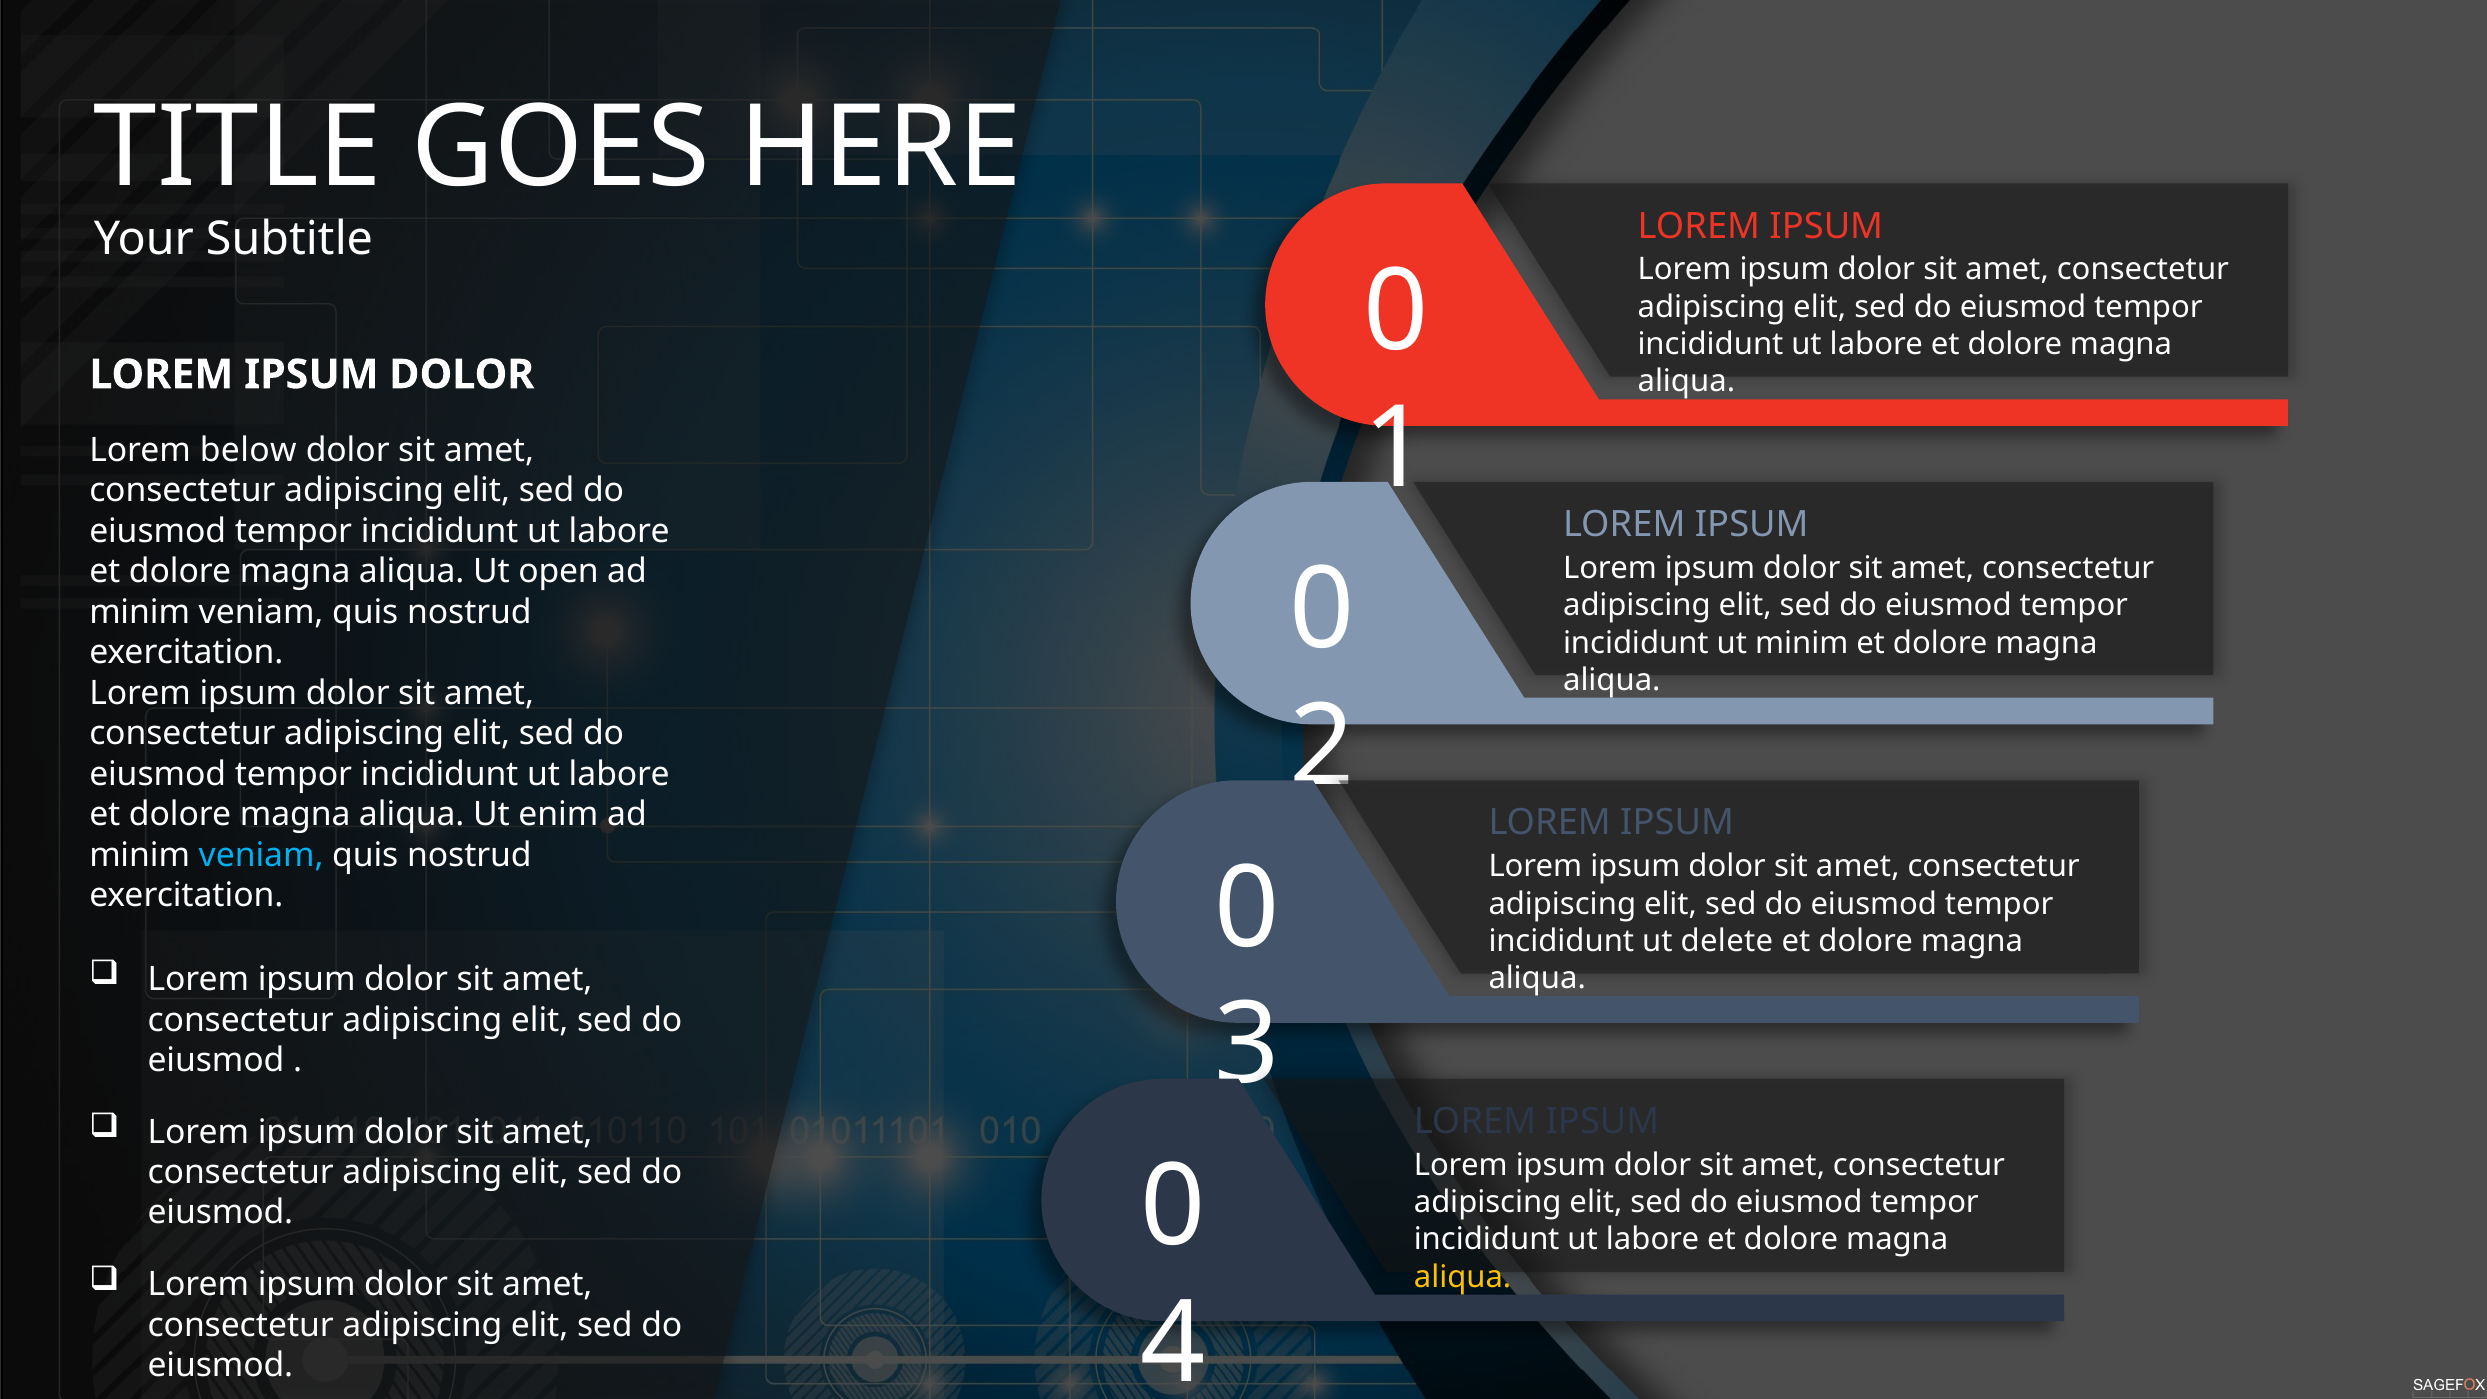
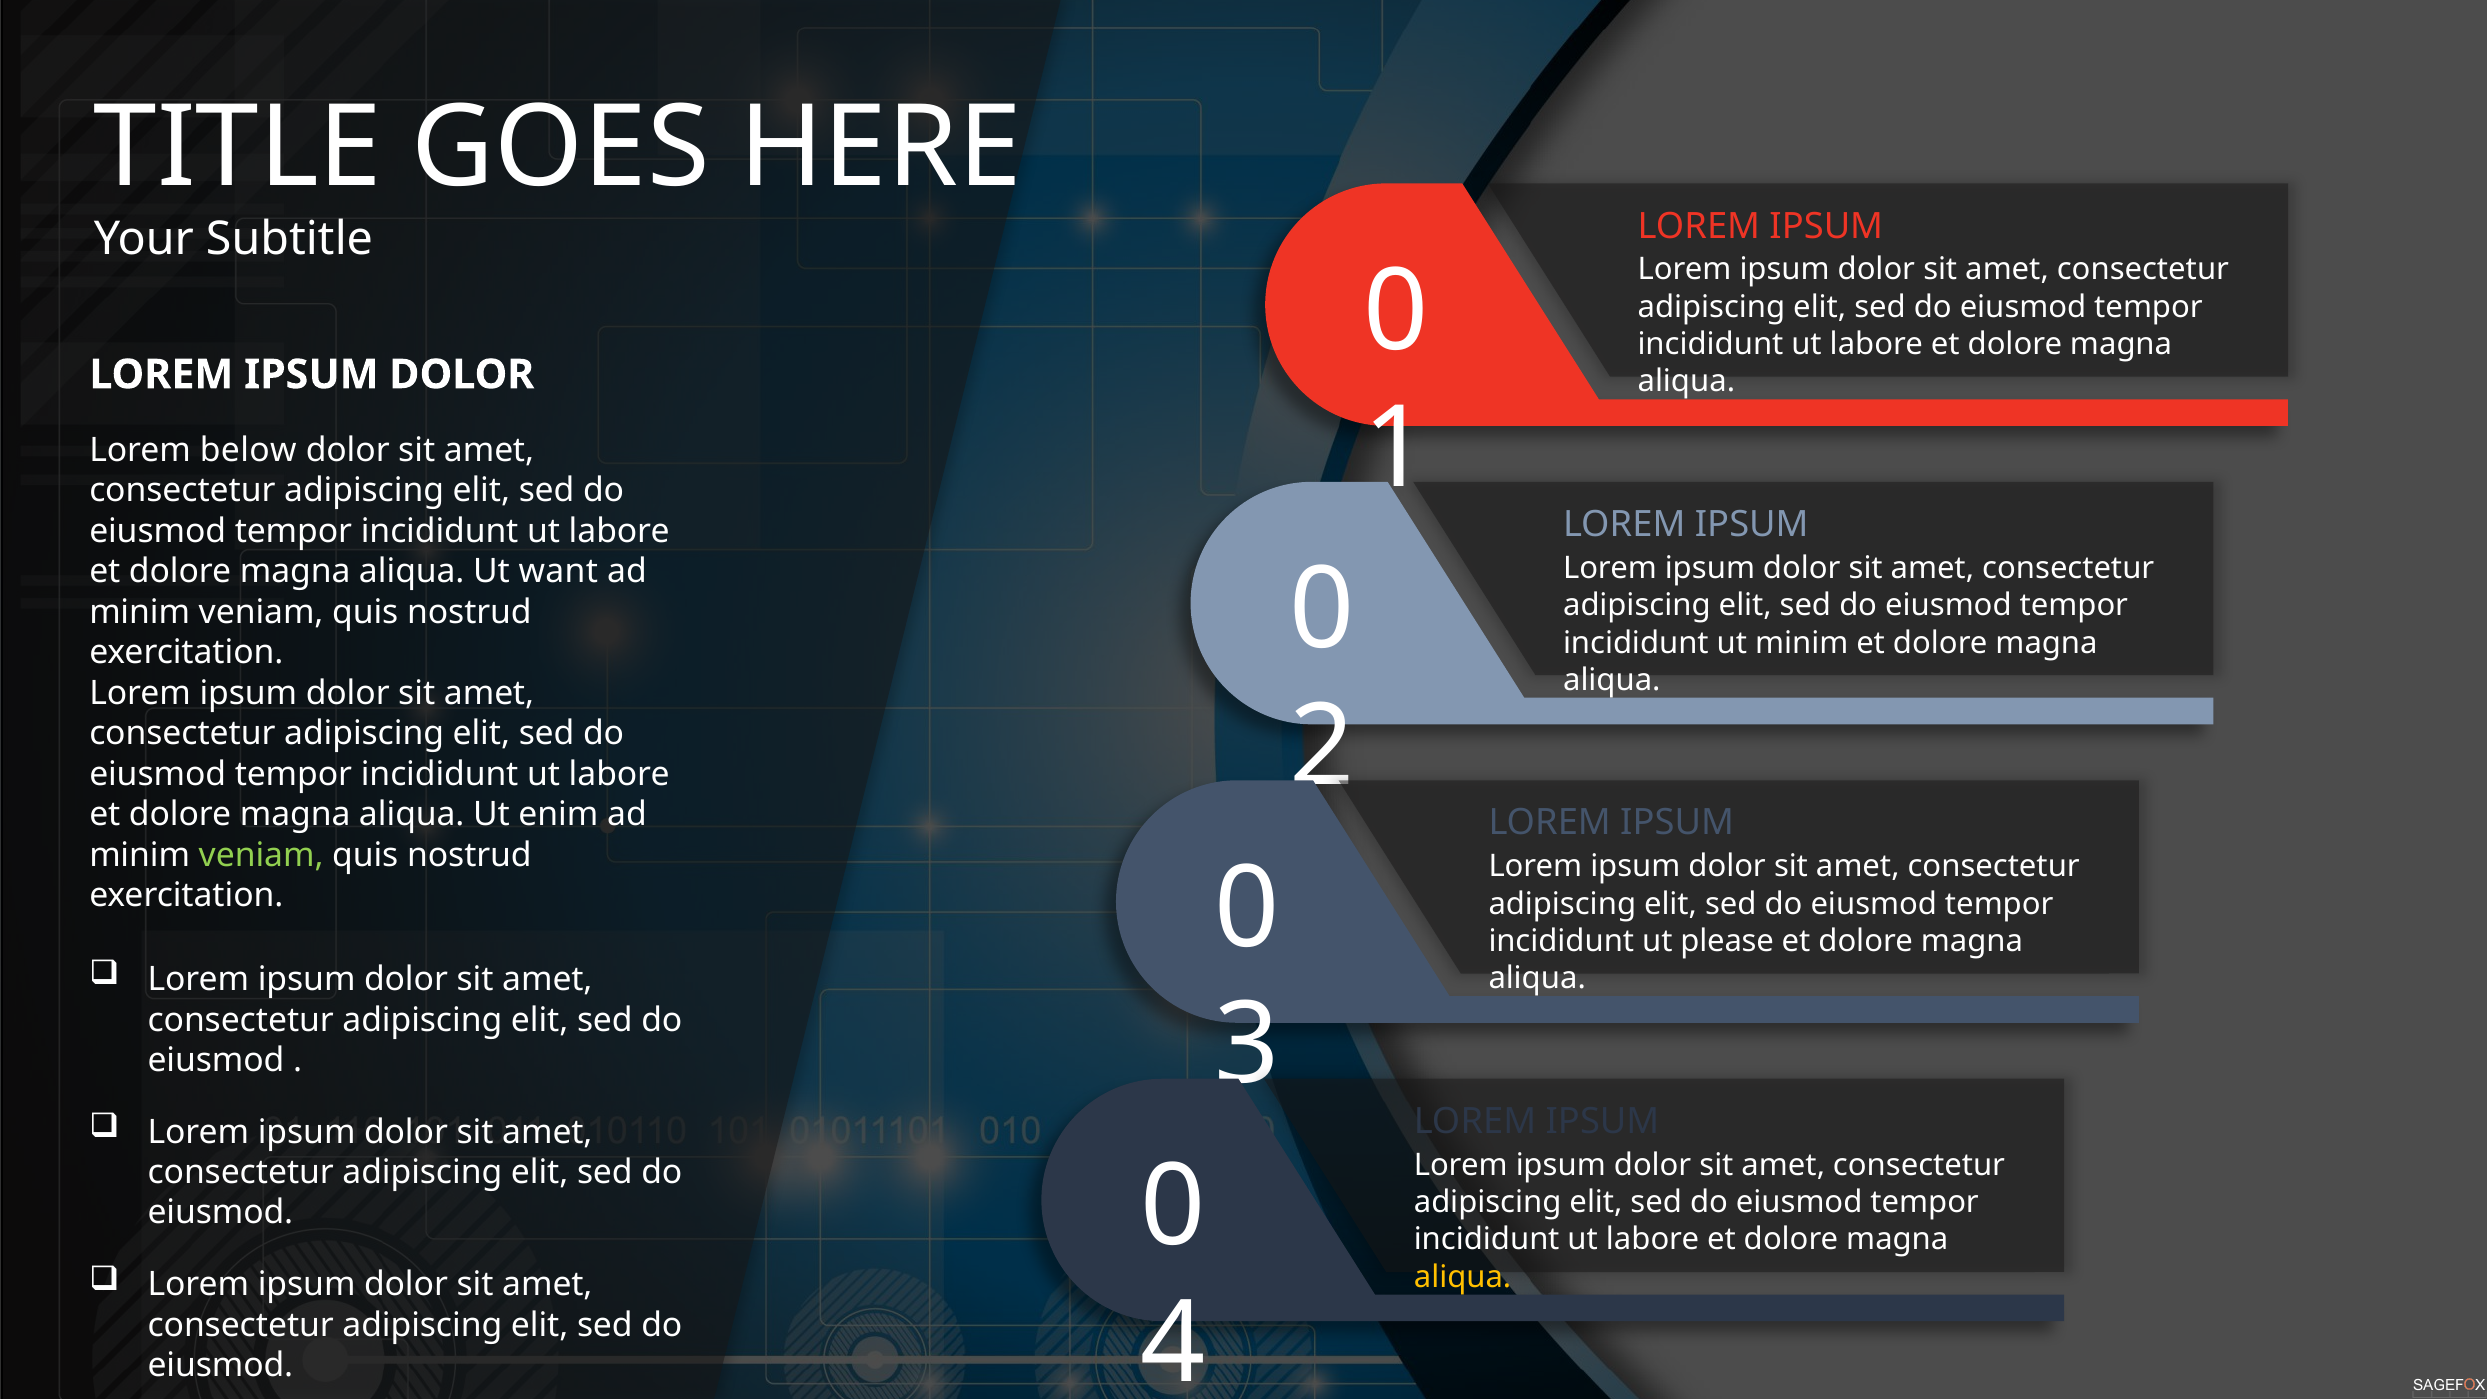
open: open -> want (558, 572)
veniam colour: light blue -> light green (261, 855)
delete: delete -> please (1727, 941)
